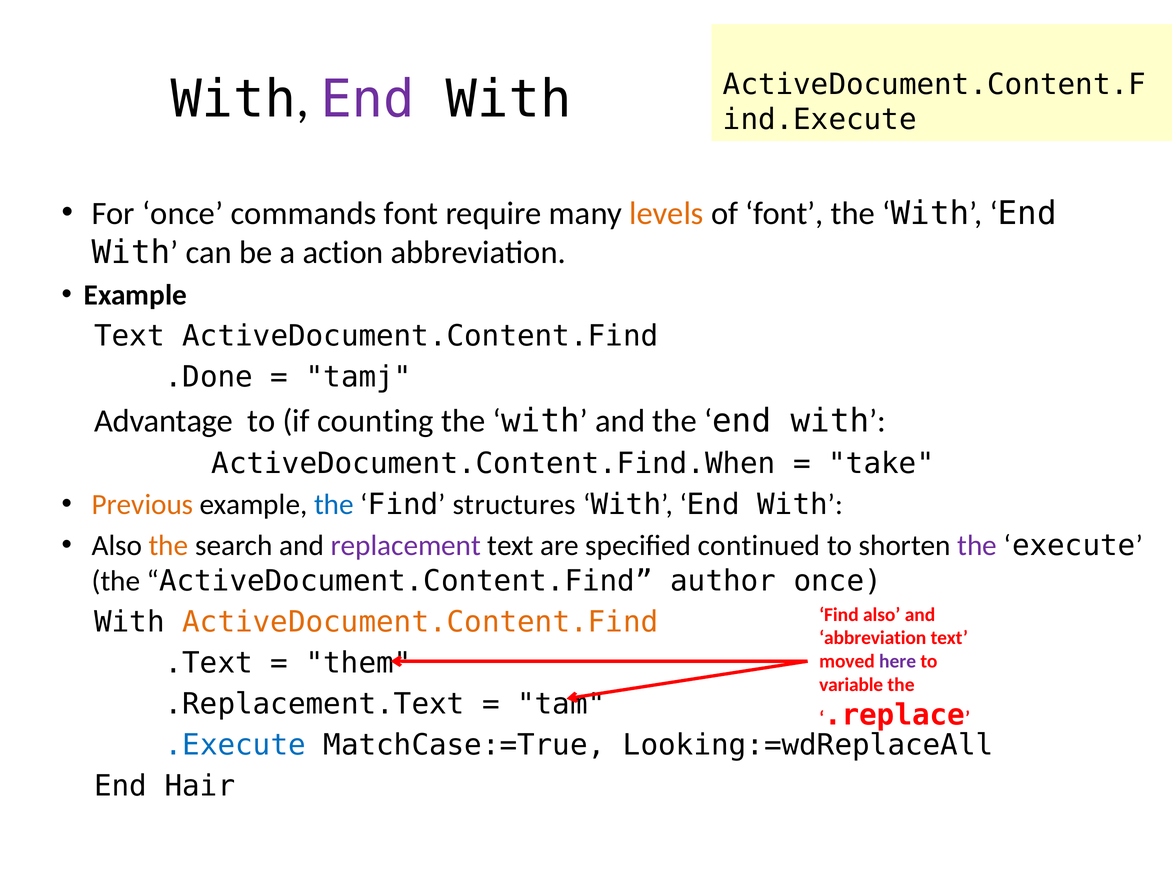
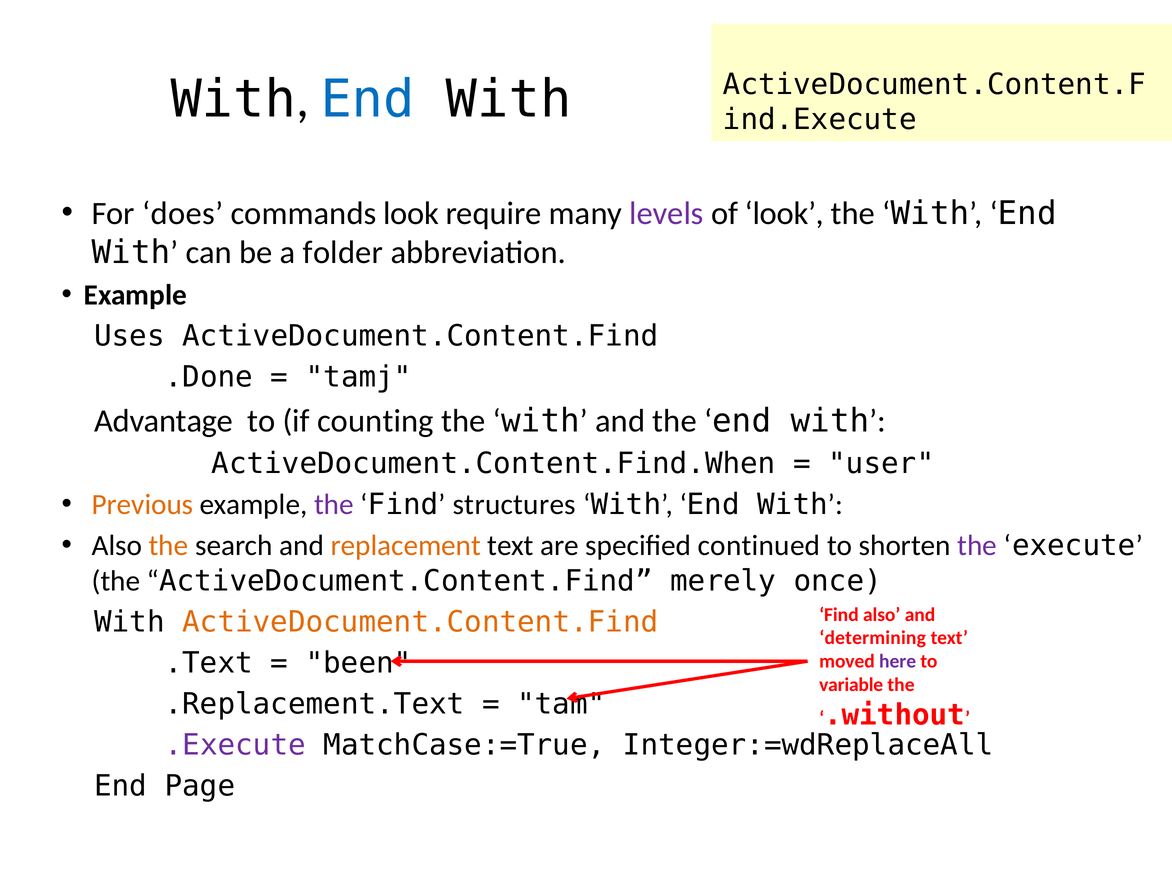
End colour: purple -> blue (368, 99)
For once: once -> does (183, 213)
commands font: font -> look (411, 213)
levels colour: orange -> purple (666, 213)
of font: font -> look (784, 213)
action: action -> folder (343, 252)
Text: Text -> Uses (129, 336)
take: take -> user (881, 464)
the colour: blue -> purple (334, 505)
replacement colour: purple -> orange (406, 546)
author: author -> merely (723, 581)
abbreviation: abbreviation -> determining (873, 638)
them: them -> been (359, 663)
.replace: .replace -> .without (895, 715)
.Execute colour: blue -> purple (235, 745)
Looking:=wdReplaceAll: Looking:=wdReplaceAll -> Integer:=wdReplaceAll (808, 745)
Hair: Hair -> Page (200, 786)
